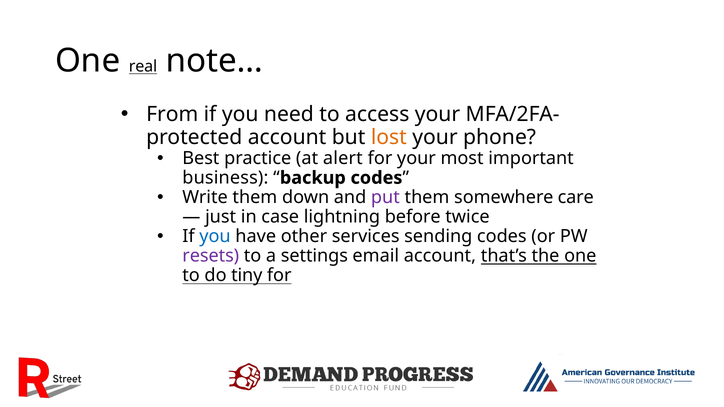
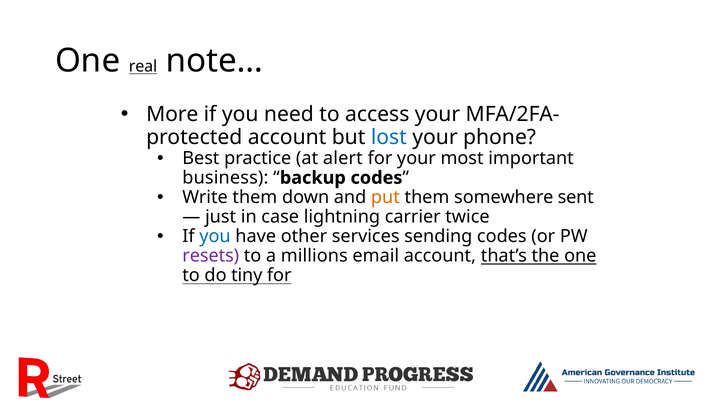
From: From -> More (172, 114)
lost colour: orange -> blue (389, 137)
put colour: purple -> orange (385, 197)
care: care -> sent (576, 197)
before: before -> carrier (413, 217)
settings: settings -> millions (314, 256)
